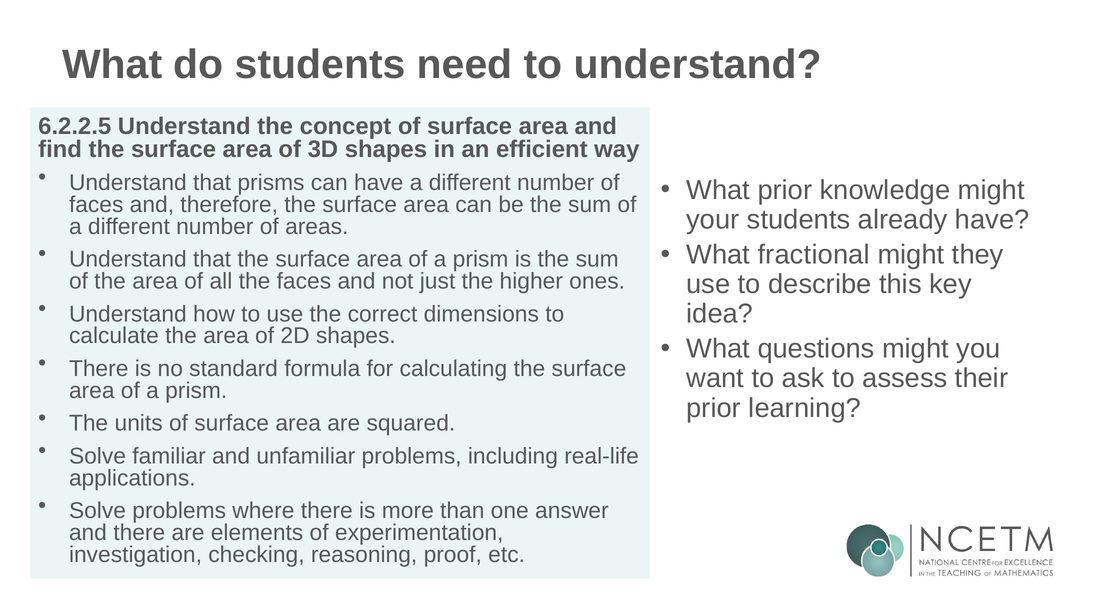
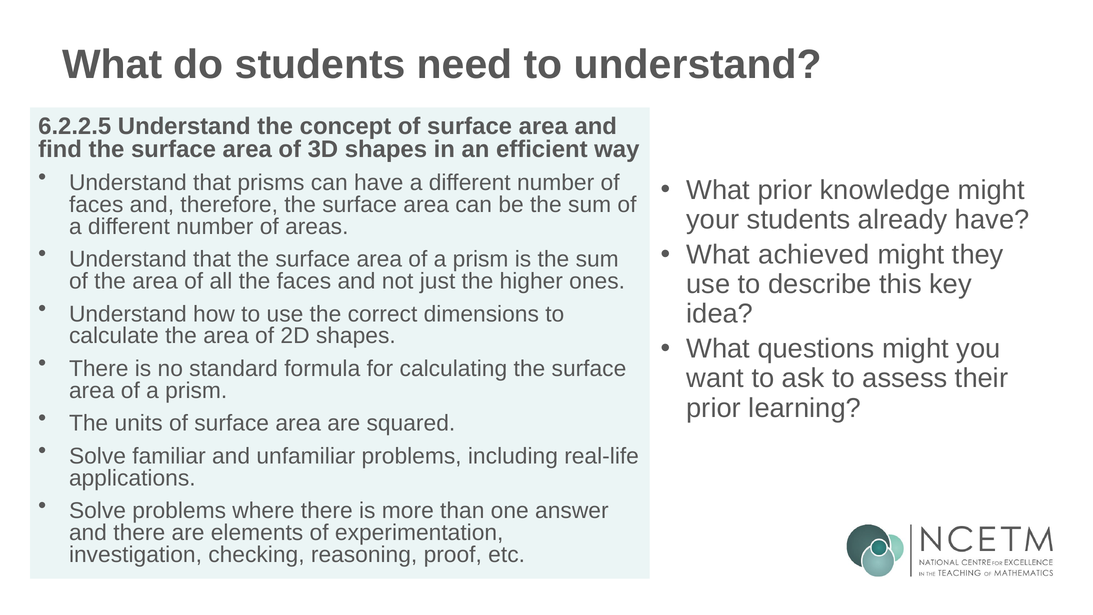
fractional: fractional -> achieved (814, 255)
